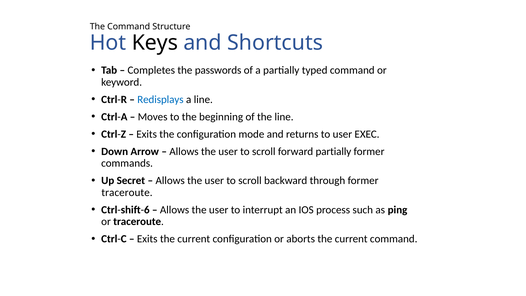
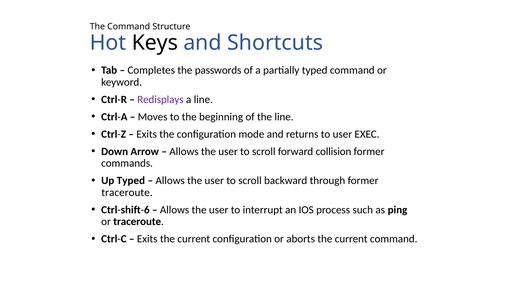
Redisplays colour: blue -> purple (160, 99)
forward partially: partially -> collision (333, 151)
Up Secret: Secret -> Typed (131, 181)
